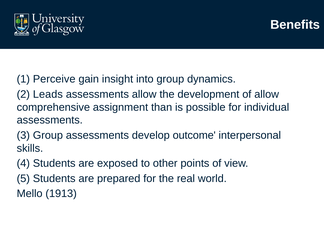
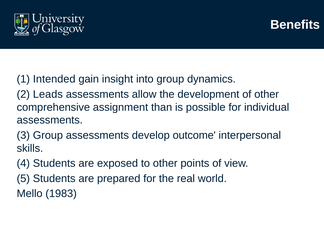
Perceive: Perceive -> Intended (54, 79)
of allow: allow -> other (267, 94)
1913: 1913 -> 1983 (61, 194)
